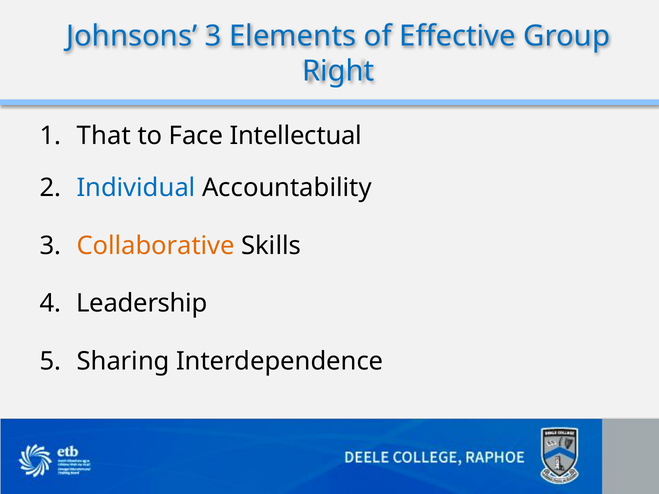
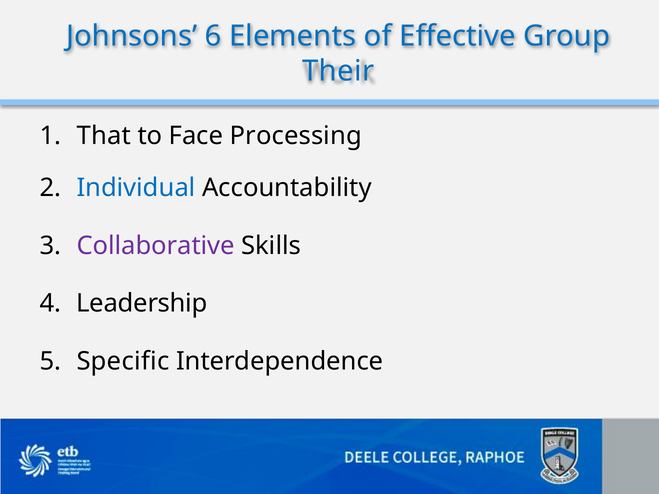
Johnsons 3: 3 -> 6 (213, 36)
Right: Right -> Their (338, 71)
Intellectual: Intellectual -> Processing (296, 136)
Collaborative colour: orange -> purple (156, 246)
Sharing: Sharing -> Specific (123, 361)
